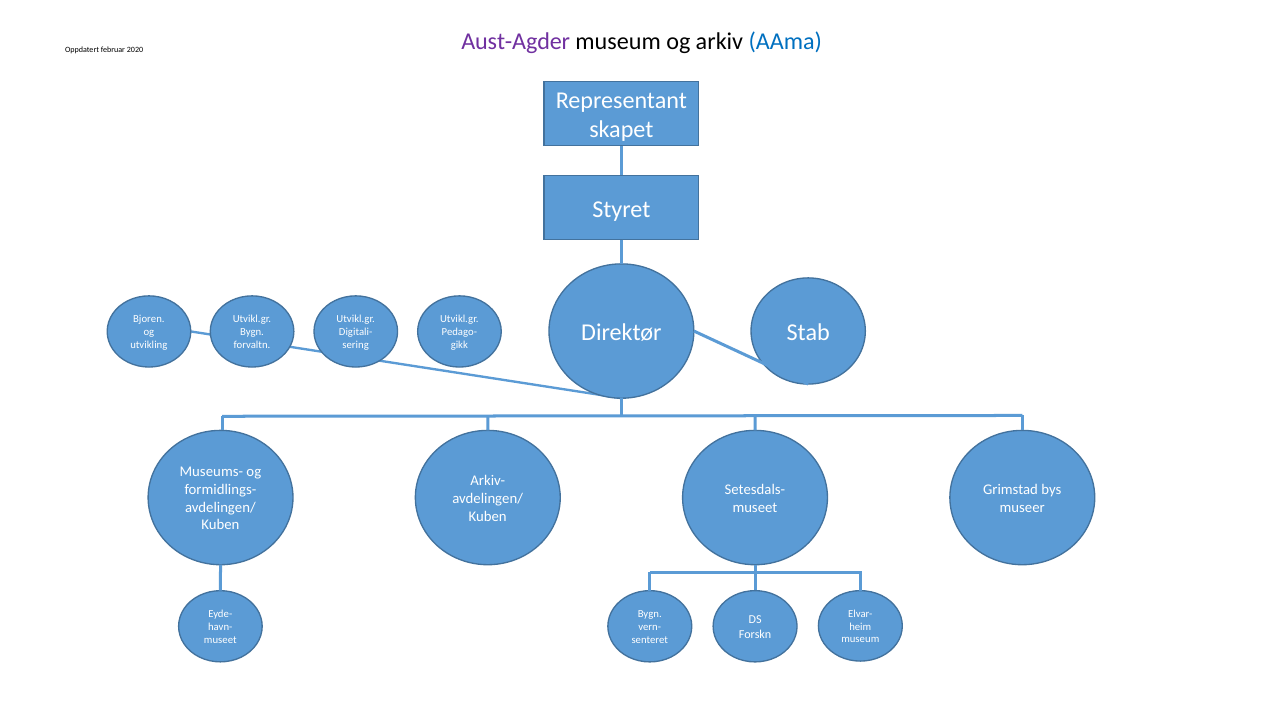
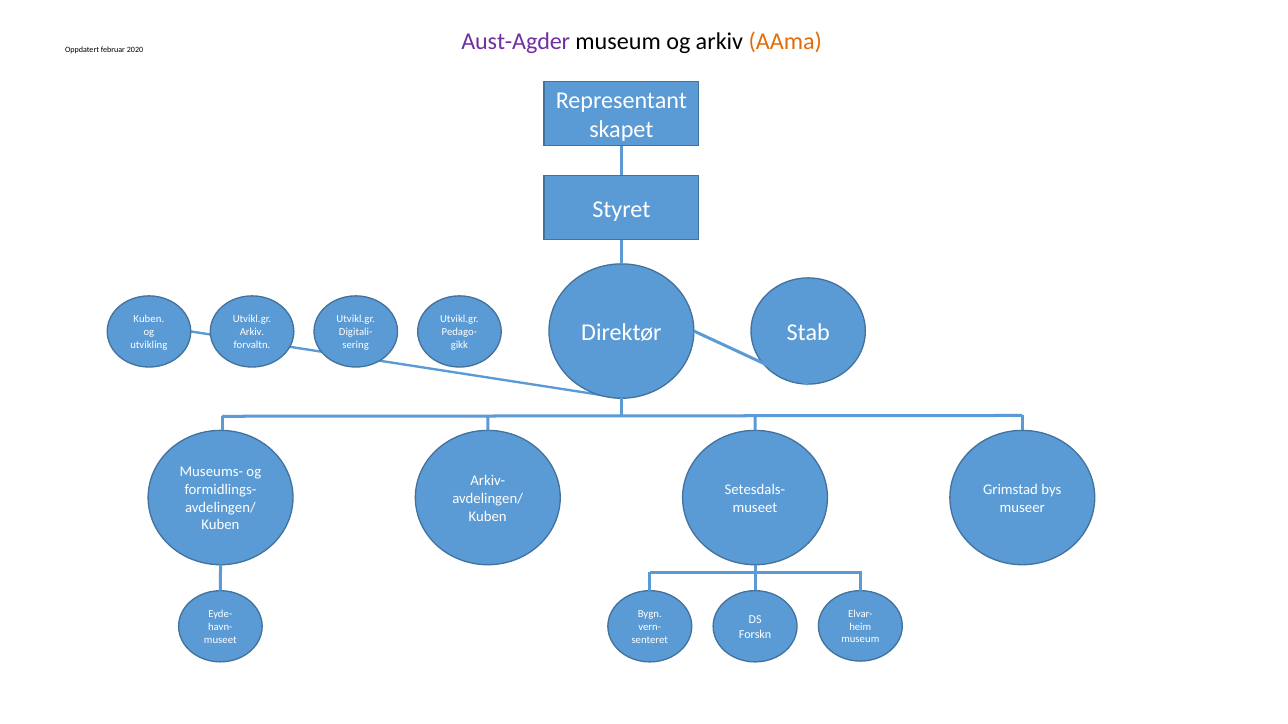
AAma colour: blue -> orange (785, 42)
Bjoren: Bjoren -> Kuben (149, 320)
Bygn: Bygn -> Arkiv (252, 332)
